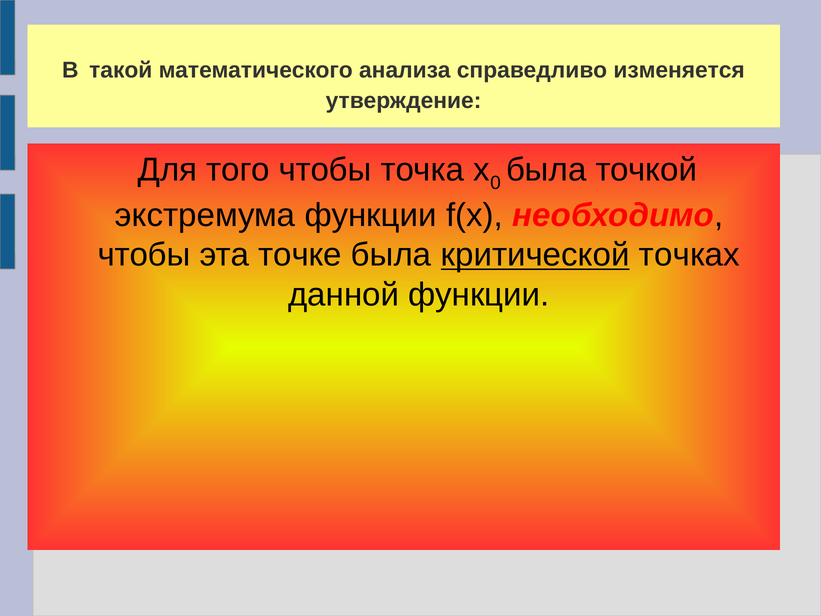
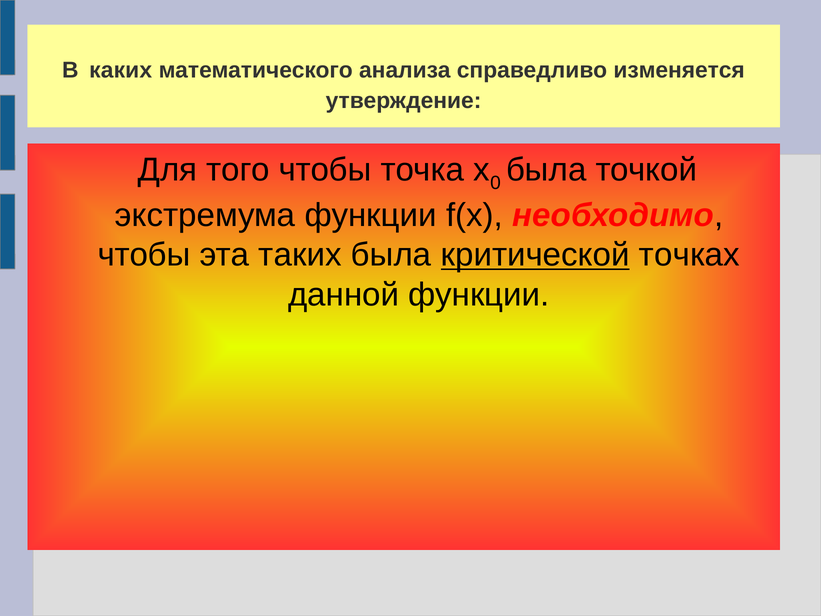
такой: такой -> каких (121, 70)
точке: точке -> таких (300, 255)
